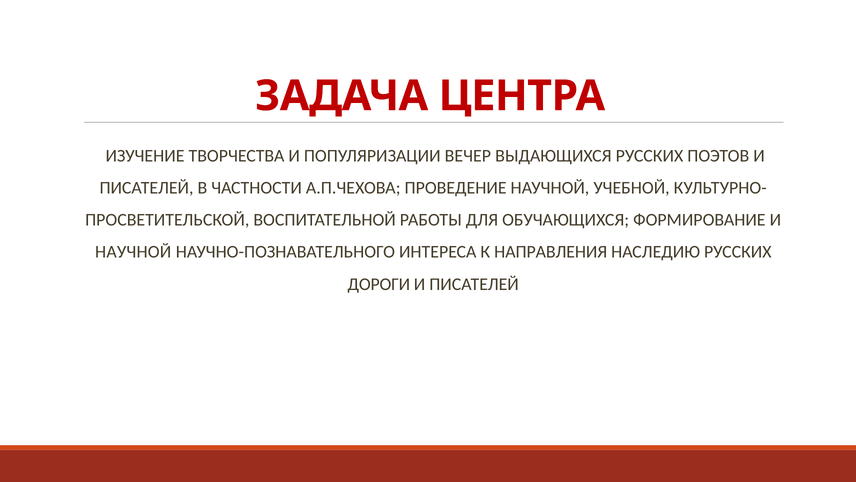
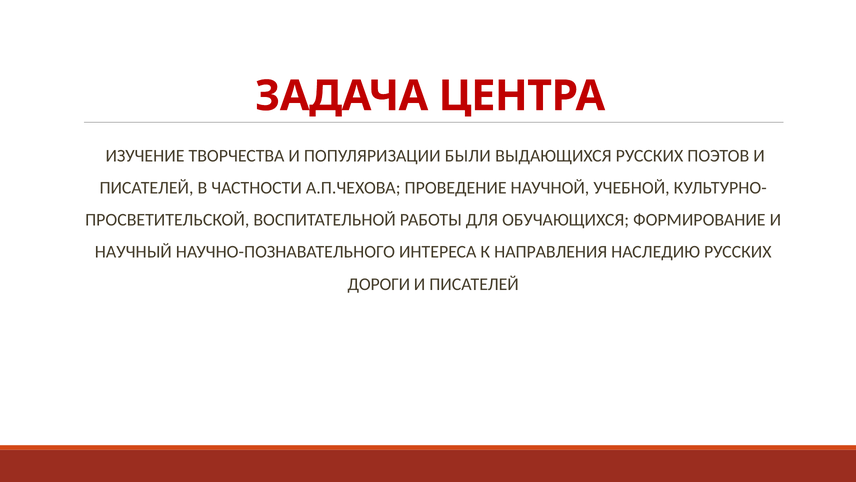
ВЕЧЕР: ВЕЧЕР -> БЫЛИ (468, 155)
НАУЧНОЙ: НАУЧНОЙ -> НАУЧНЫЙ (133, 252)
